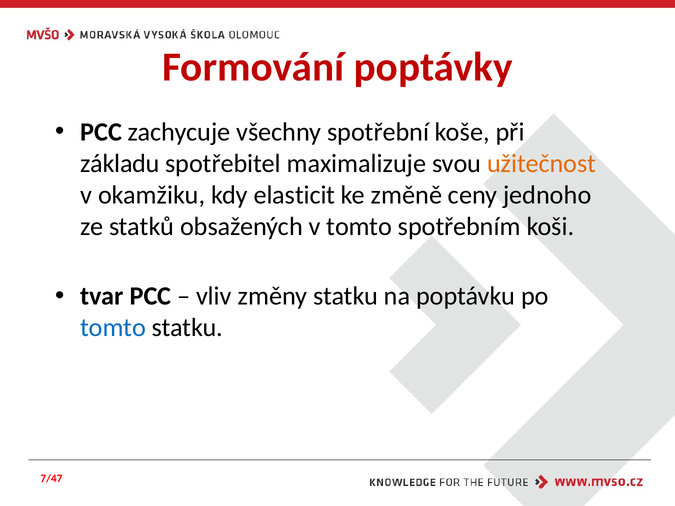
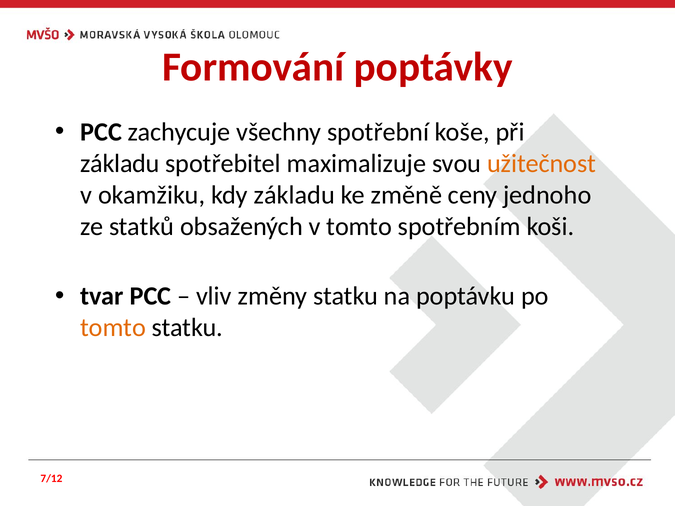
kdy elasticit: elasticit -> základu (294, 195)
tomto colour: blue -> orange (113, 328)
7/47: 7/47 -> 7/12 (51, 479)
